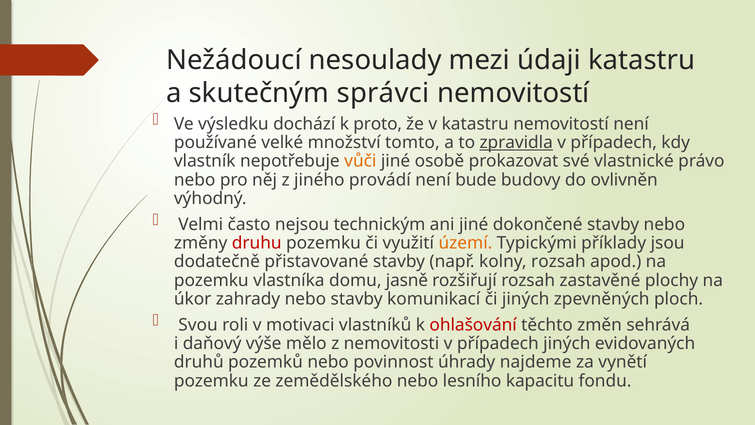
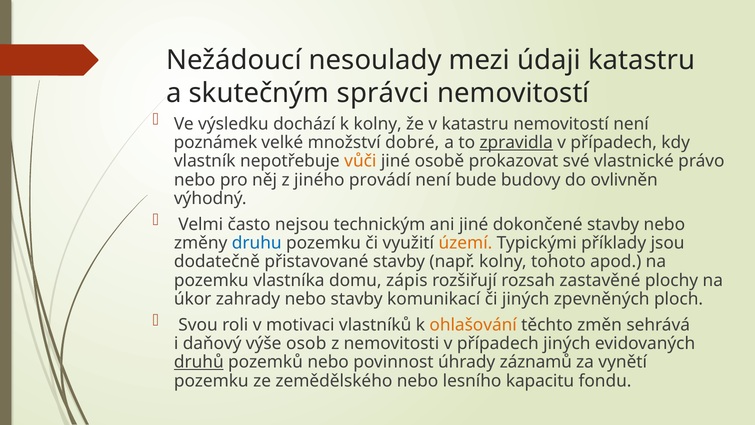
k proto: proto -> kolny (378, 124)
používané: používané -> poznámek (215, 142)
tomto: tomto -> dobré (412, 142)
druhu colour: red -> blue (257, 243)
kolny rozsah: rozsah -> tohoto (558, 262)
jasně: jasně -> zápis (407, 280)
ohlašování colour: red -> orange (473, 325)
mělo: mělo -> osob (306, 343)
druhů underline: none -> present (199, 362)
najdeme: najdeme -> záznamů (536, 362)
